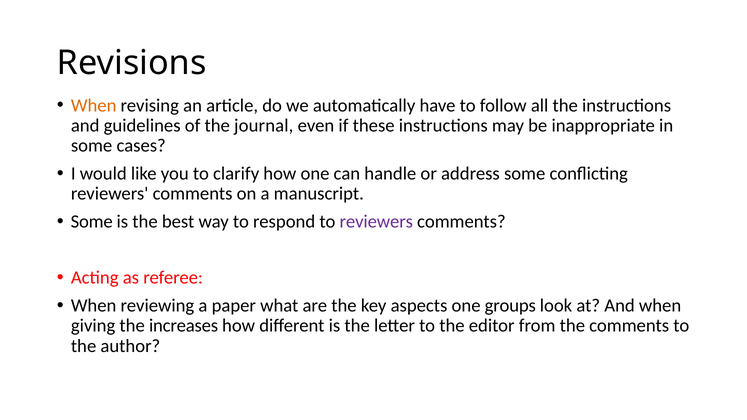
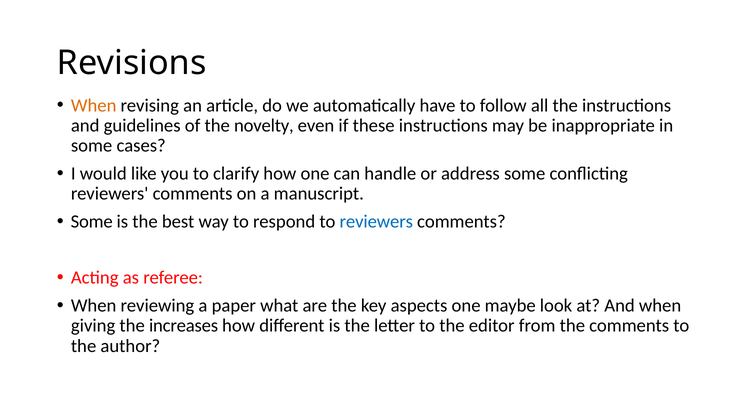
journal: journal -> novelty (264, 126)
reviewers colour: purple -> blue (376, 222)
groups: groups -> maybe (510, 306)
